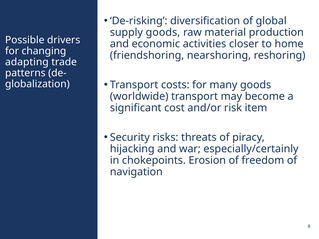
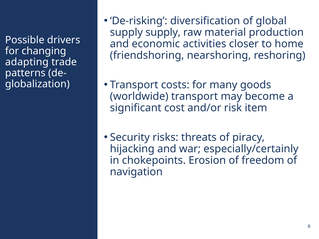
supply goods: goods -> supply (163, 32)
